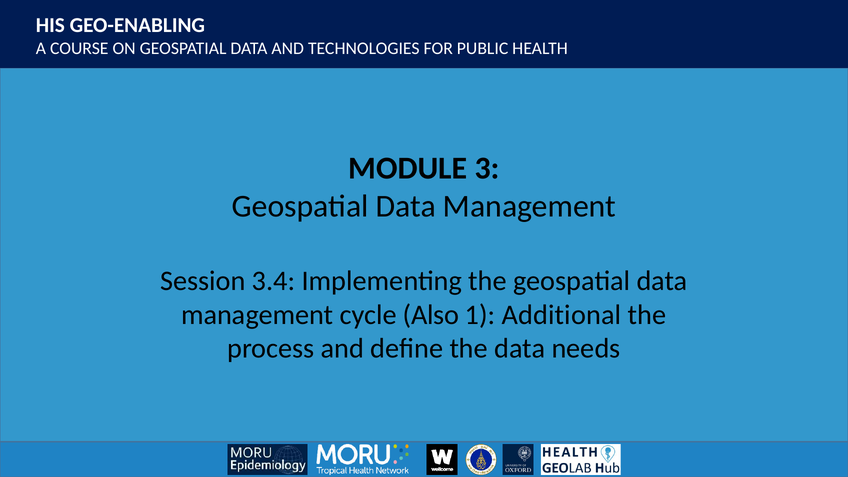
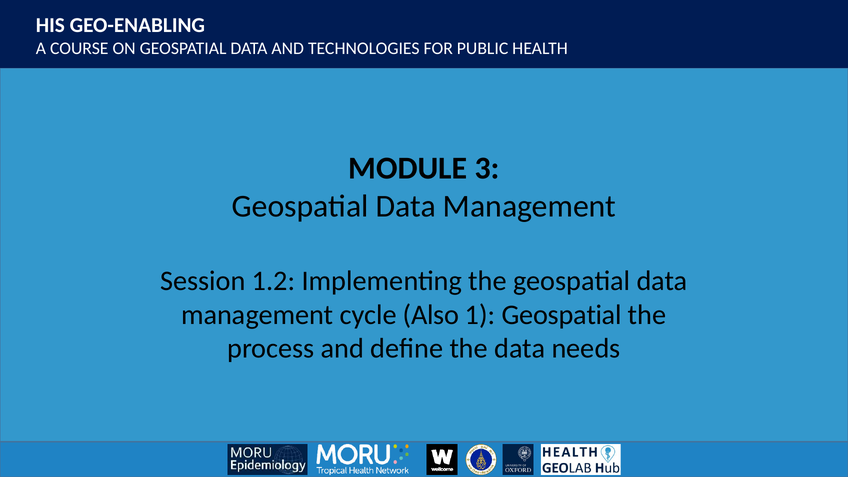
3.4: 3.4 -> 1.2 (274, 281)
1 Additional: Additional -> Geospatial (562, 315)
